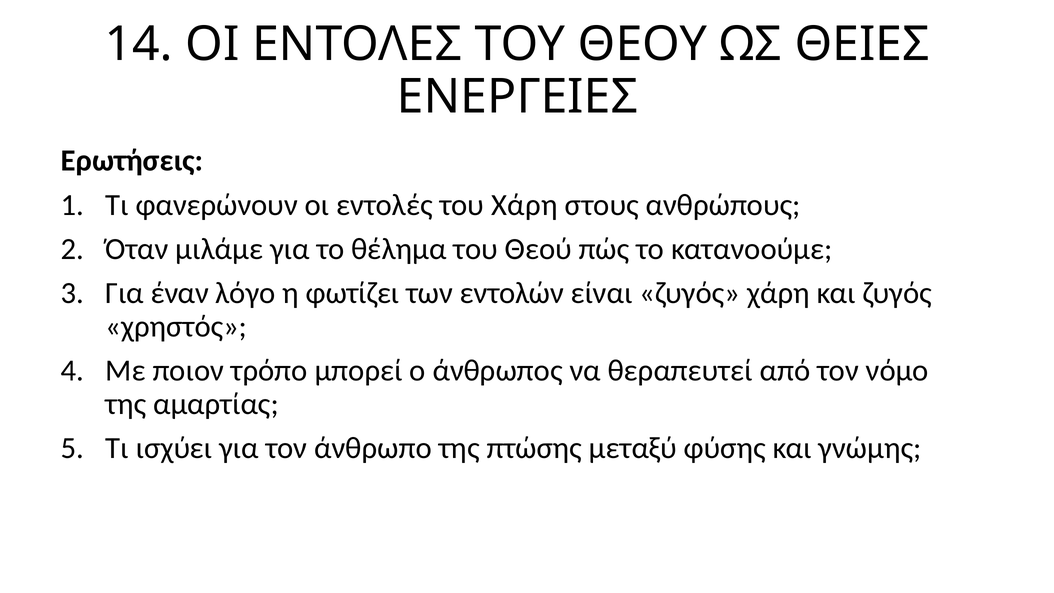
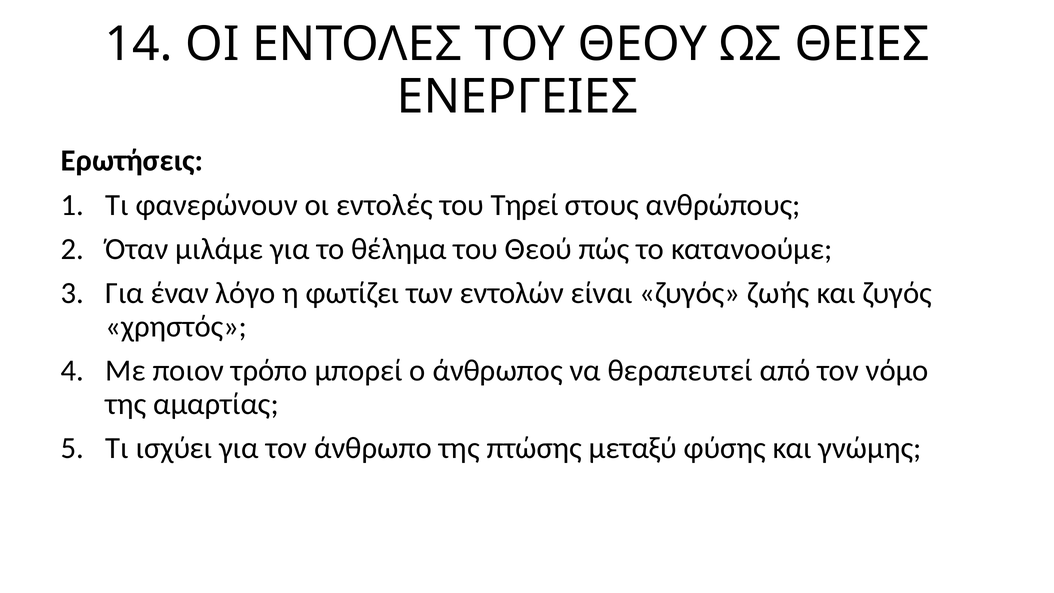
του Χάρη: Χάρη -> Τηρεί (525, 205)
ζυγός χάρη: χάρη -> ζωής (778, 293)
